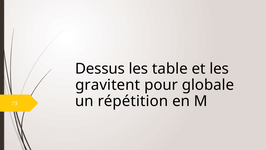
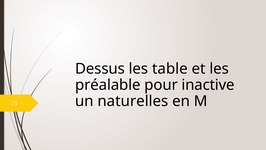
gravitent: gravitent -> préalable (108, 85)
globale: globale -> inactive (208, 85)
répétition: répétition -> naturelles (133, 101)
